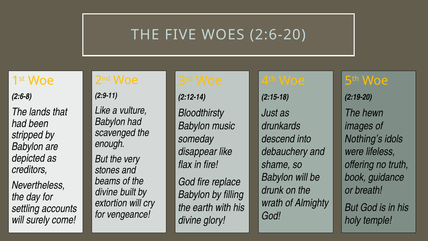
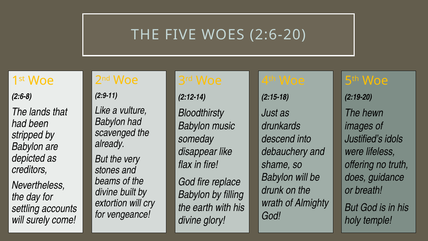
Nothing’s: Nothing’s -> Justified’s (364, 139)
enough: enough -> already (110, 144)
book: book -> does (355, 177)
